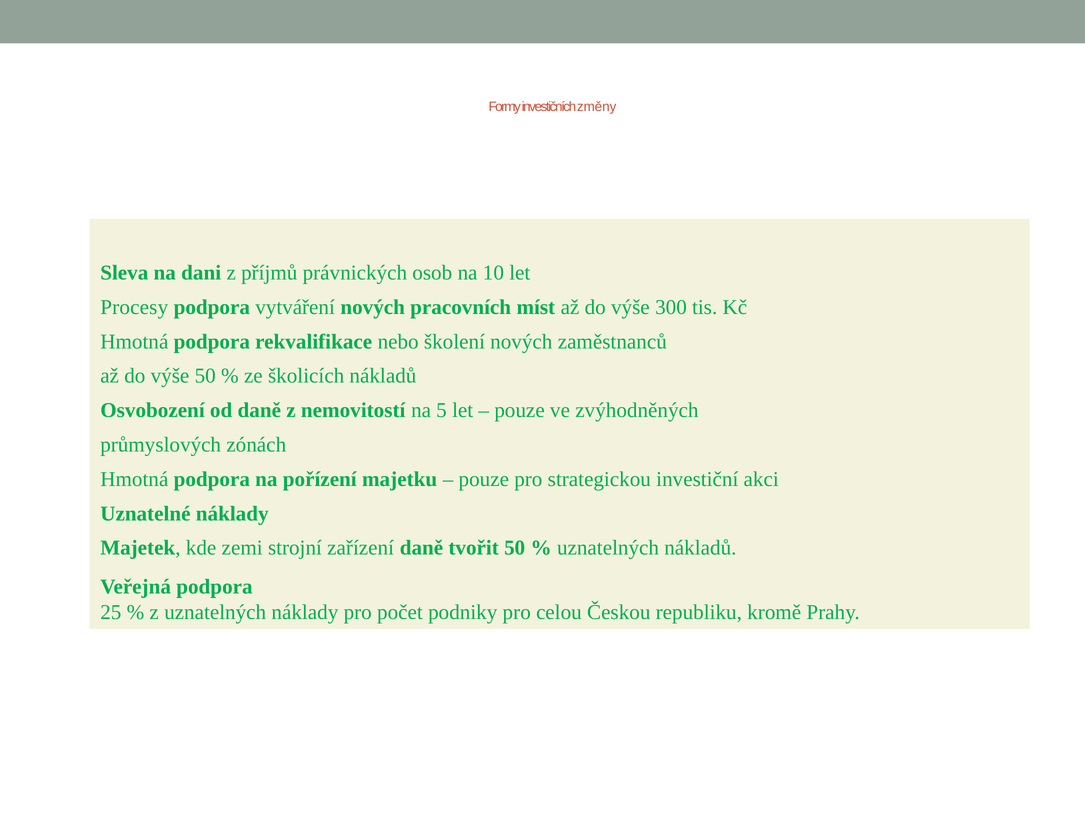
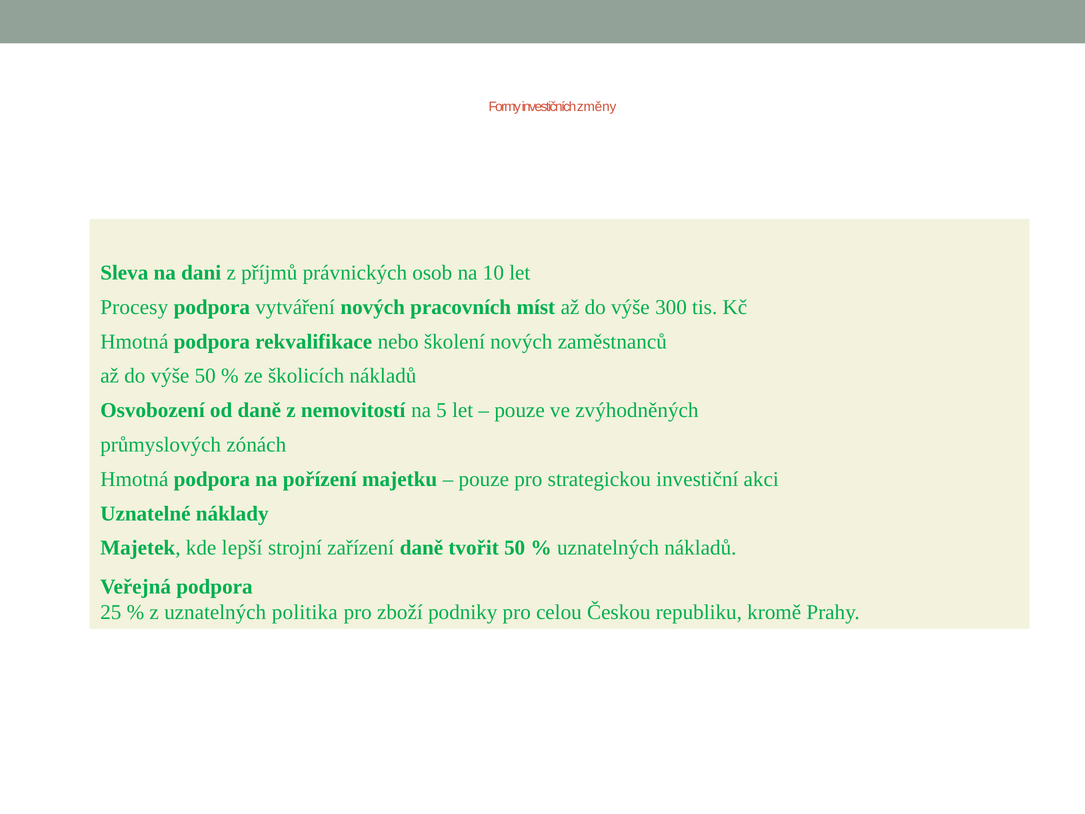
zemi: zemi -> lepší (242, 548)
uznatelných náklady: náklady -> politika (305, 612)
počet: počet -> zboží (400, 612)
